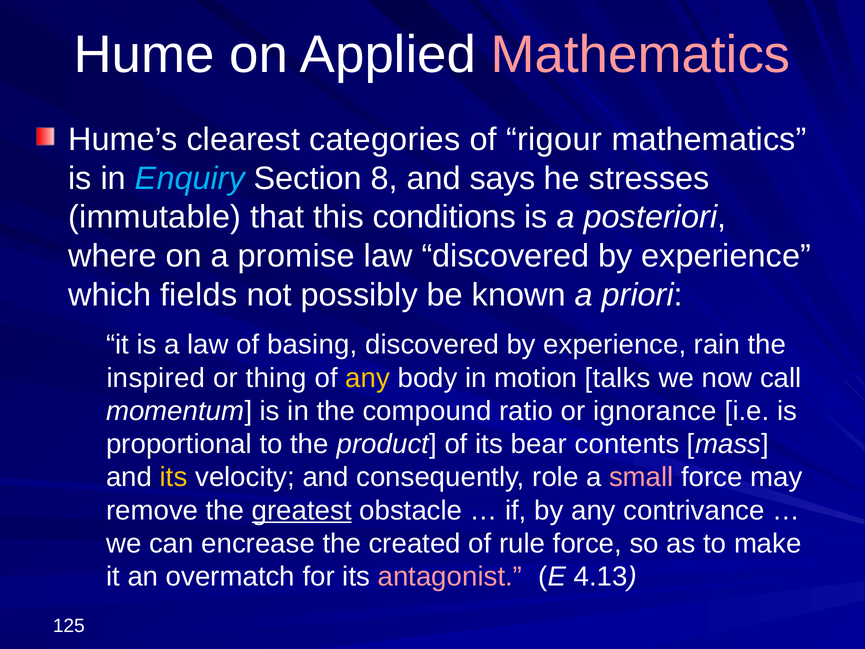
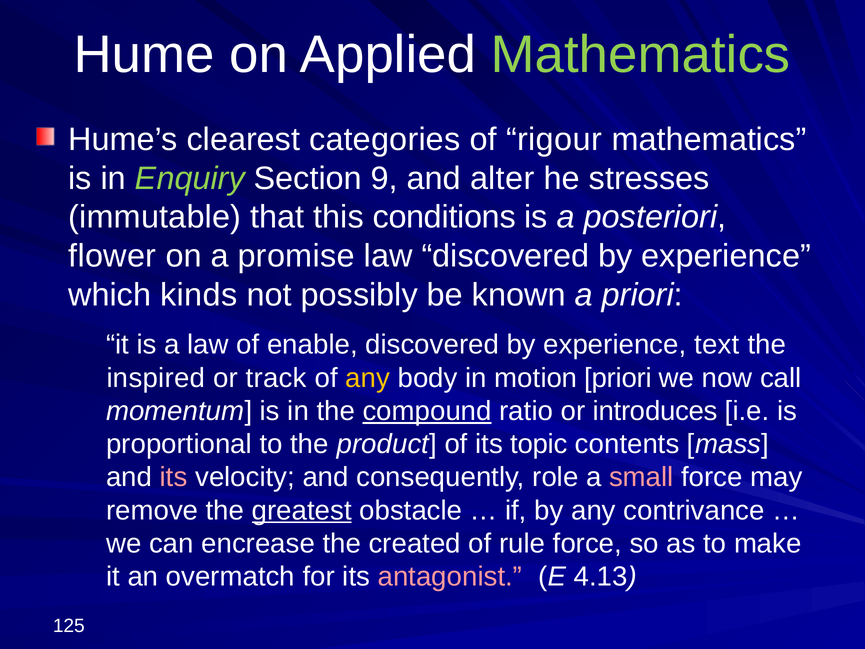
Mathematics colour: pink -> light green (641, 55)
Enquiry colour: light blue -> light green (190, 178)
8: 8 -> 9 (384, 178)
says: says -> alter (502, 178)
where: where -> flower (112, 256)
fields: fields -> kinds (199, 295)
basing: basing -> enable (312, 345)
rain: rain -> text (717, 345)
thing: thing -> track (276, 378)
motion talks: talks -> priori (618, 378)
compound underline: none -> present (427, 411)
ignorance: ignorance -> introduces (655, 411)
bear: bear -> topic (539, 444)
its colour: yellow -> pink (174, 477)
